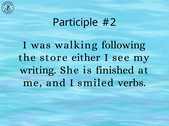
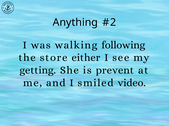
Participle: Participle -> Anything (75, 22)
writing: writing -> getting (38, 71)
finished: finished -> prevent (115, 71)
verbs: verbs -> video (132, 83)
